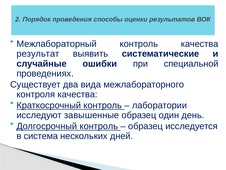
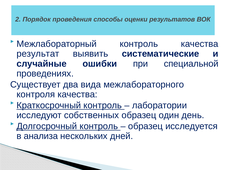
завышенные: завышенные -> собственных (92, 115)
система: система -> анализа (41, 136)
